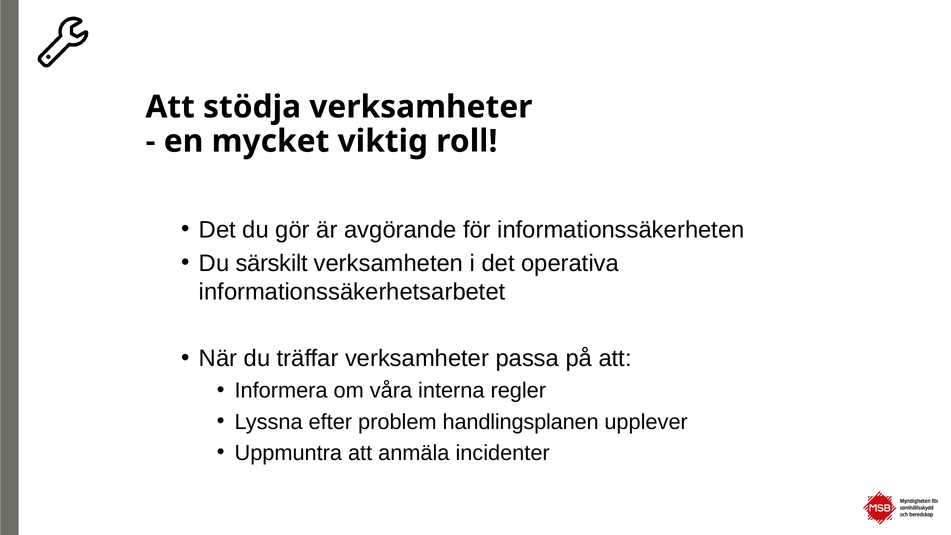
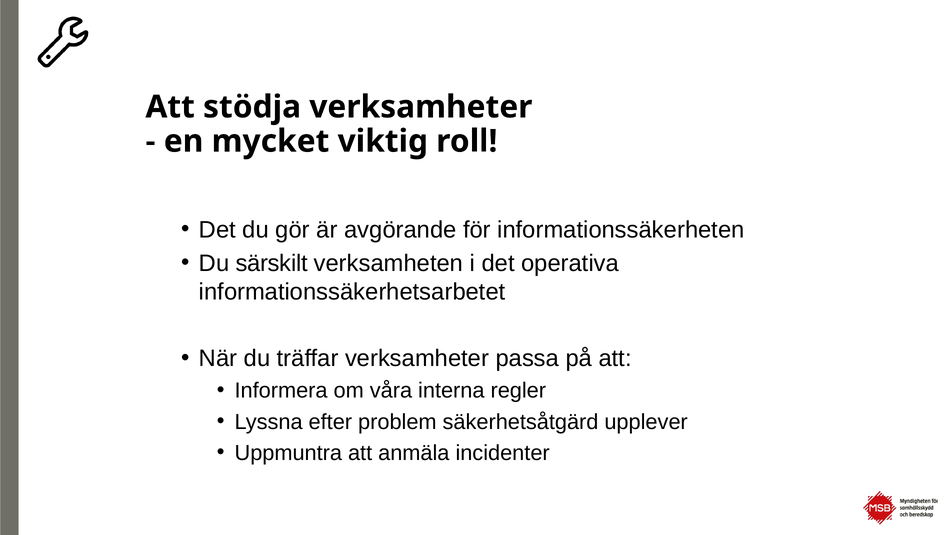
handlingsplanen: handlingsplanen -> säkerhetsåtgärd (521, 422)
